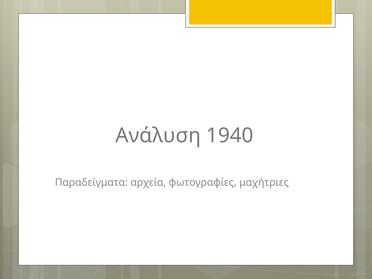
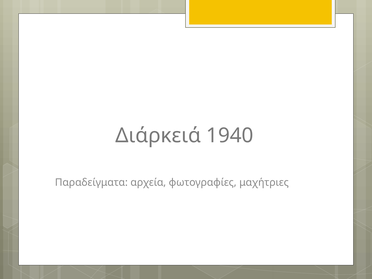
Ανάλυση: Ανάλυση -> Διάρκειά (158, 135)
